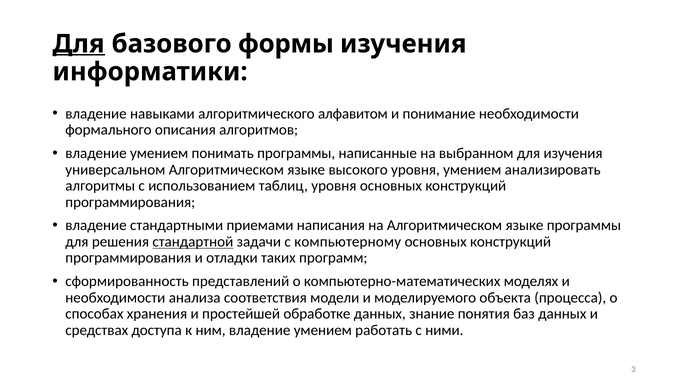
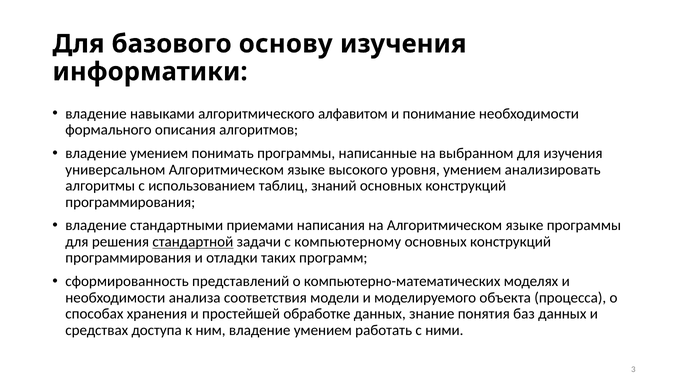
Для underline: present -> none (79, 44)
формы: формы -> основу (286, 44)
таблиц уровня: уровня -> знаний (334, 186)
